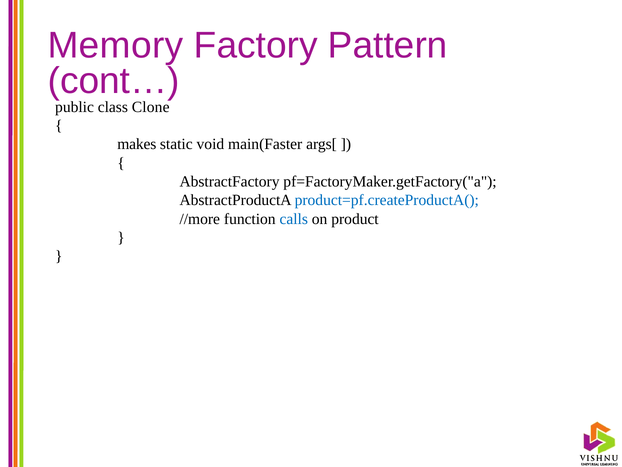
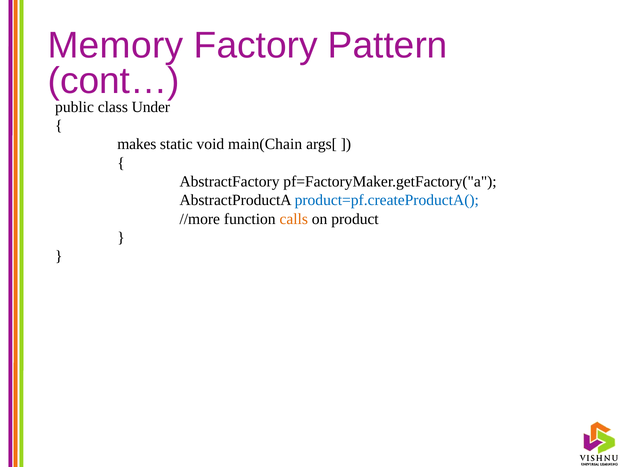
Clone: Clone -> Under (151, 107)
main(Faster: main(Faster -> main(Chain (265, 144)
calls colour: blue -> orange (294, 219)
